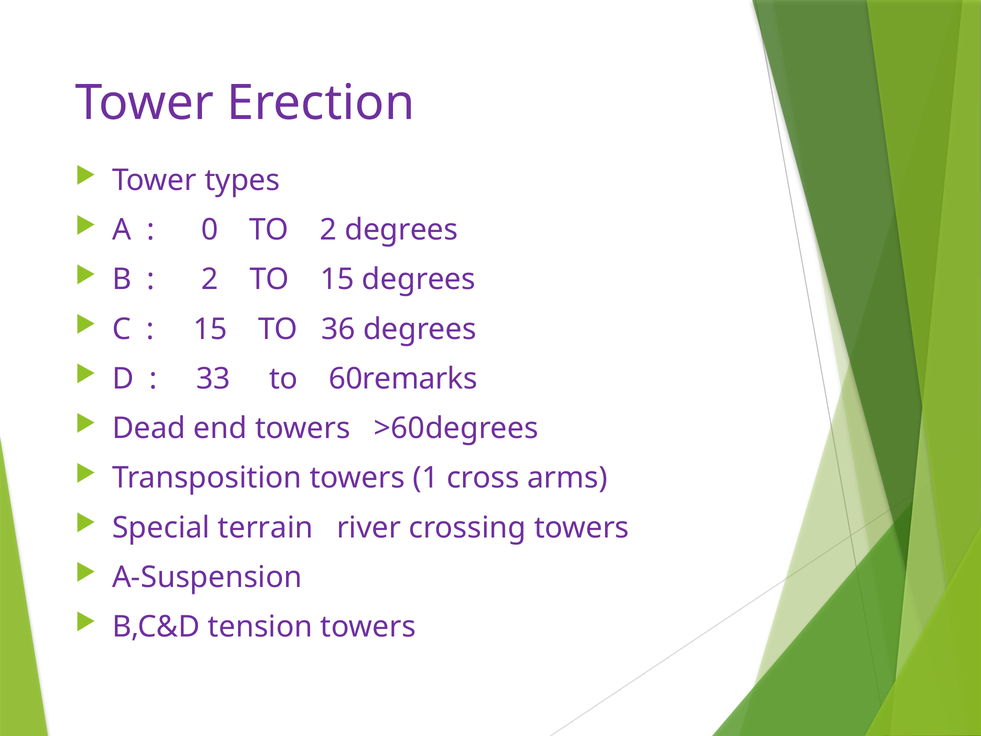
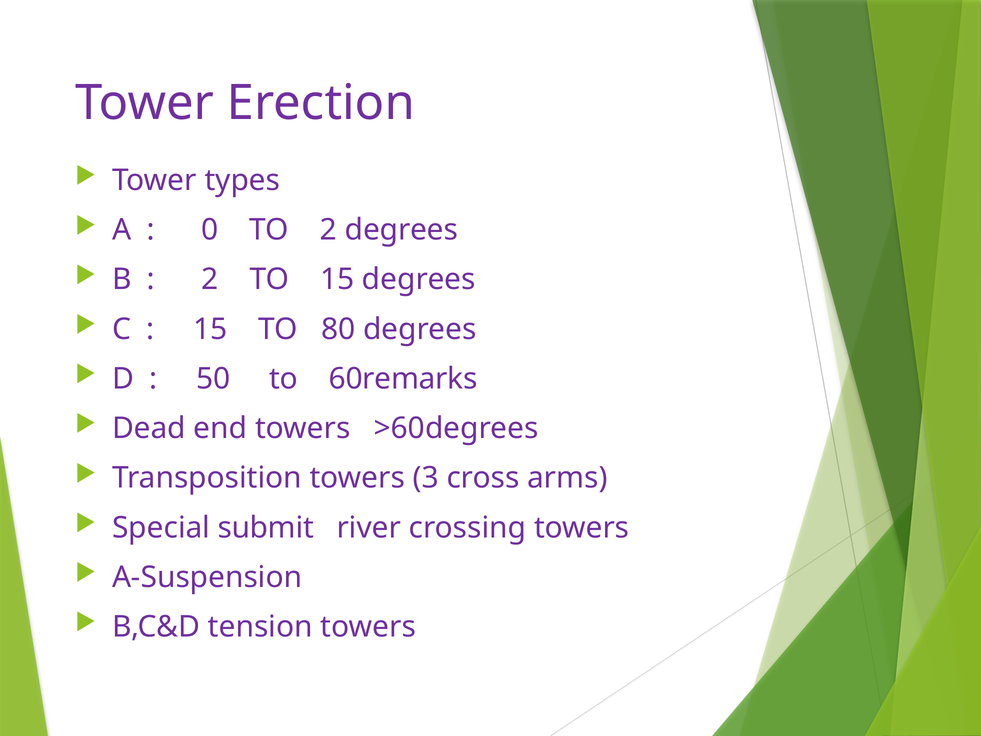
36: 36 -> 80 (338, 329)
33: 33 -> 50 (213, 379)
1: 1 -> 3 (426, 478)
terrain: terrain -> submit (266, 527)
